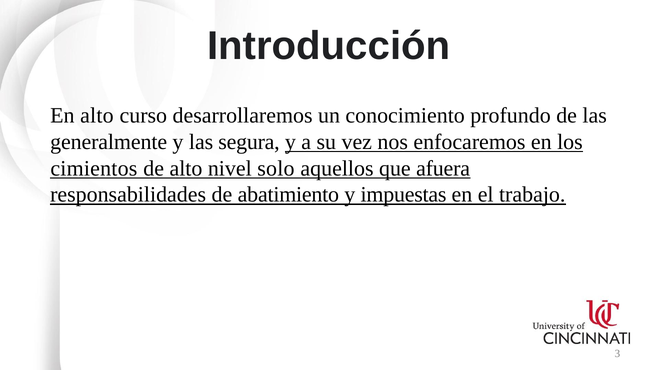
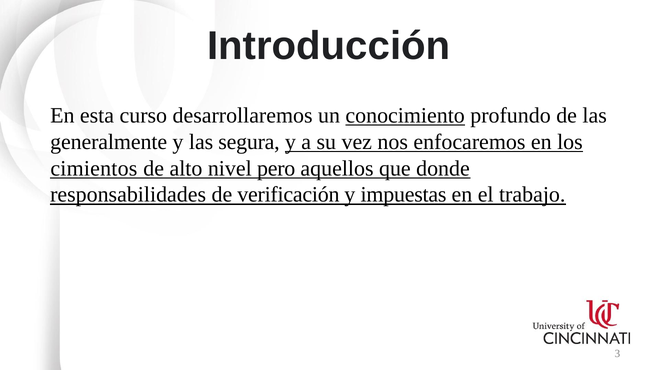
En alto: alto -> esta (97, 116)
conocimiento underline: none -> present (405, 116)
solo: solo -> pero (276, 168)
afuera: afuera -> donde (443, 168)
abatimiento: abatimiento -> verificación (288, 195)
